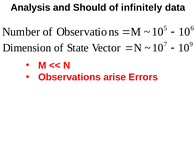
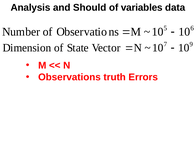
of infinitely: infinitely -> variables (142, 8)
arise: arise -> truth (115, 77)
